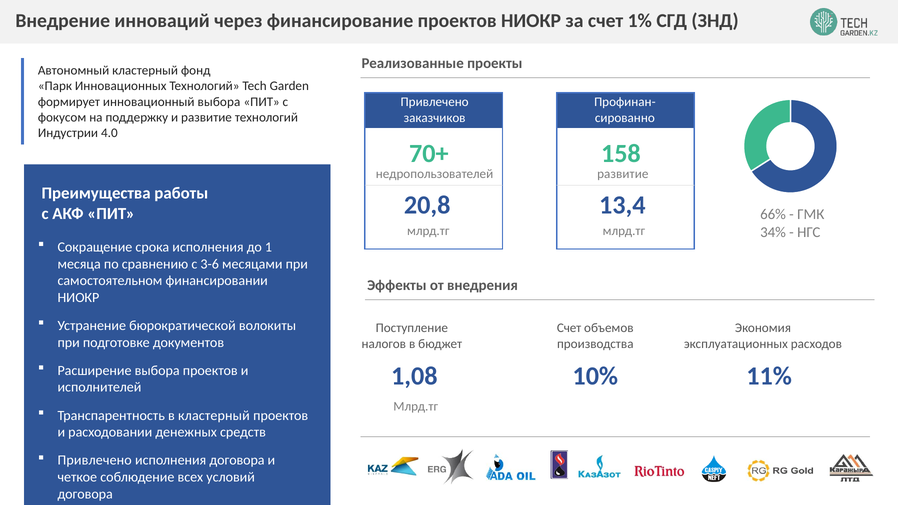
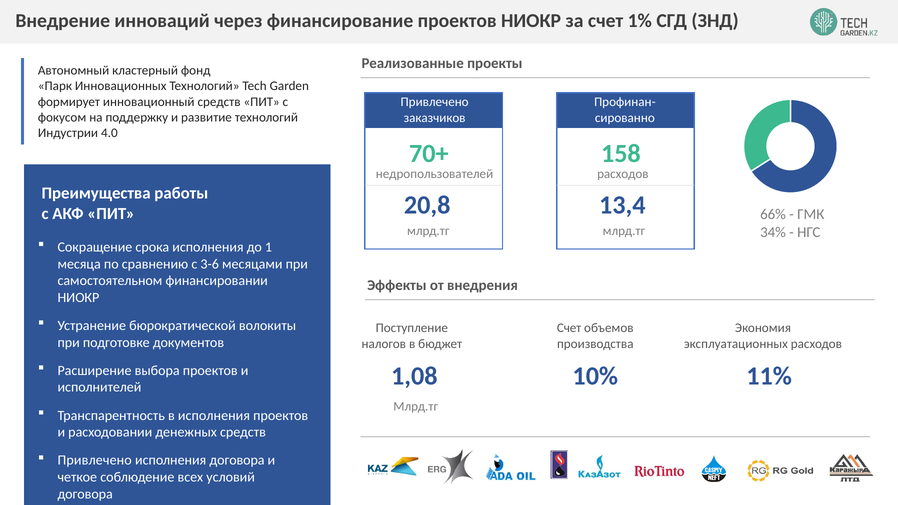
инновационный выбора: выбора -> средств (219, 102)
развитие: развитие -> расходов (623, 174)
в кластерный: кластерный -> исполнения (214, 415)
